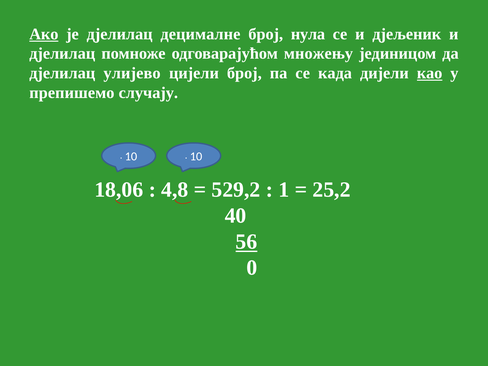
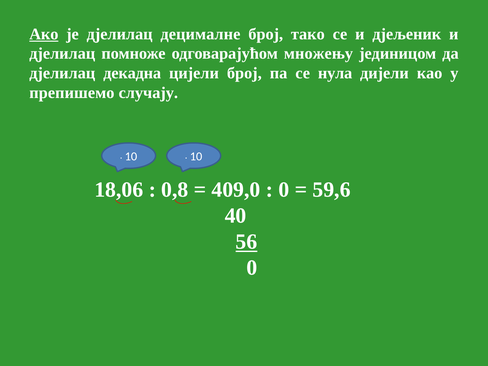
нула: нула -> тако (308, 34)
улијево: улијево -> декадна (132, 73)
када: када -> нула (335, 73)
као underline: present -> none (430, 73)
4,8: 4,8 -> 0,8 (175, 190)
529,2: 529,2 -> 409,0 (236, 190)
1: 1 -> 0 (284, 190)
25,2: 25,2 -> 59,6 (332, 190)
